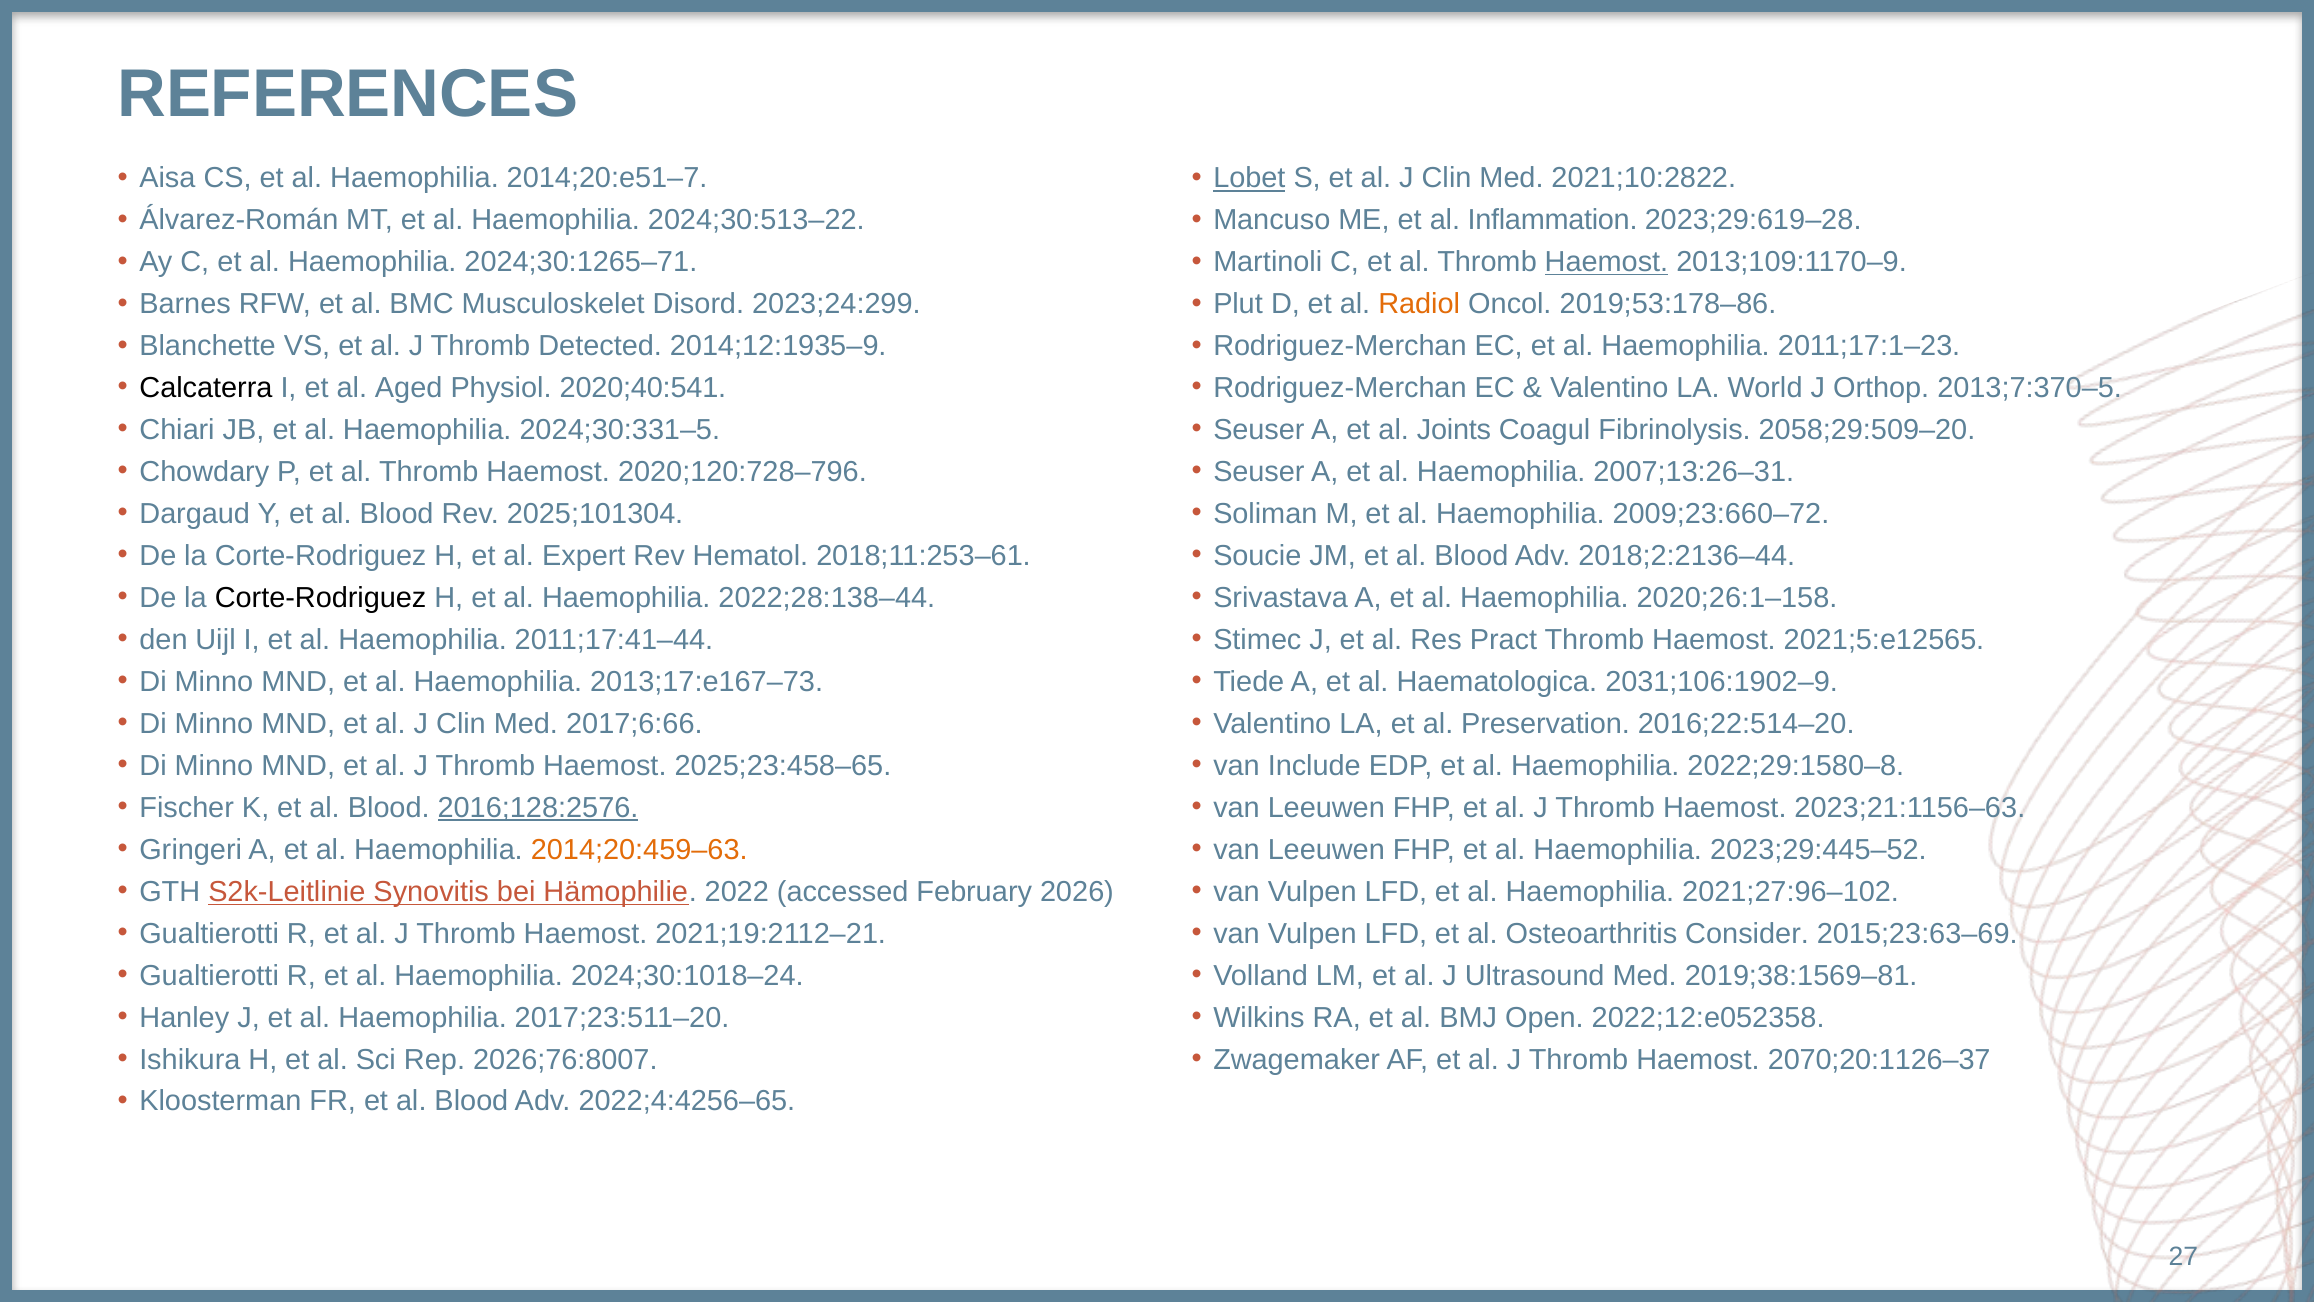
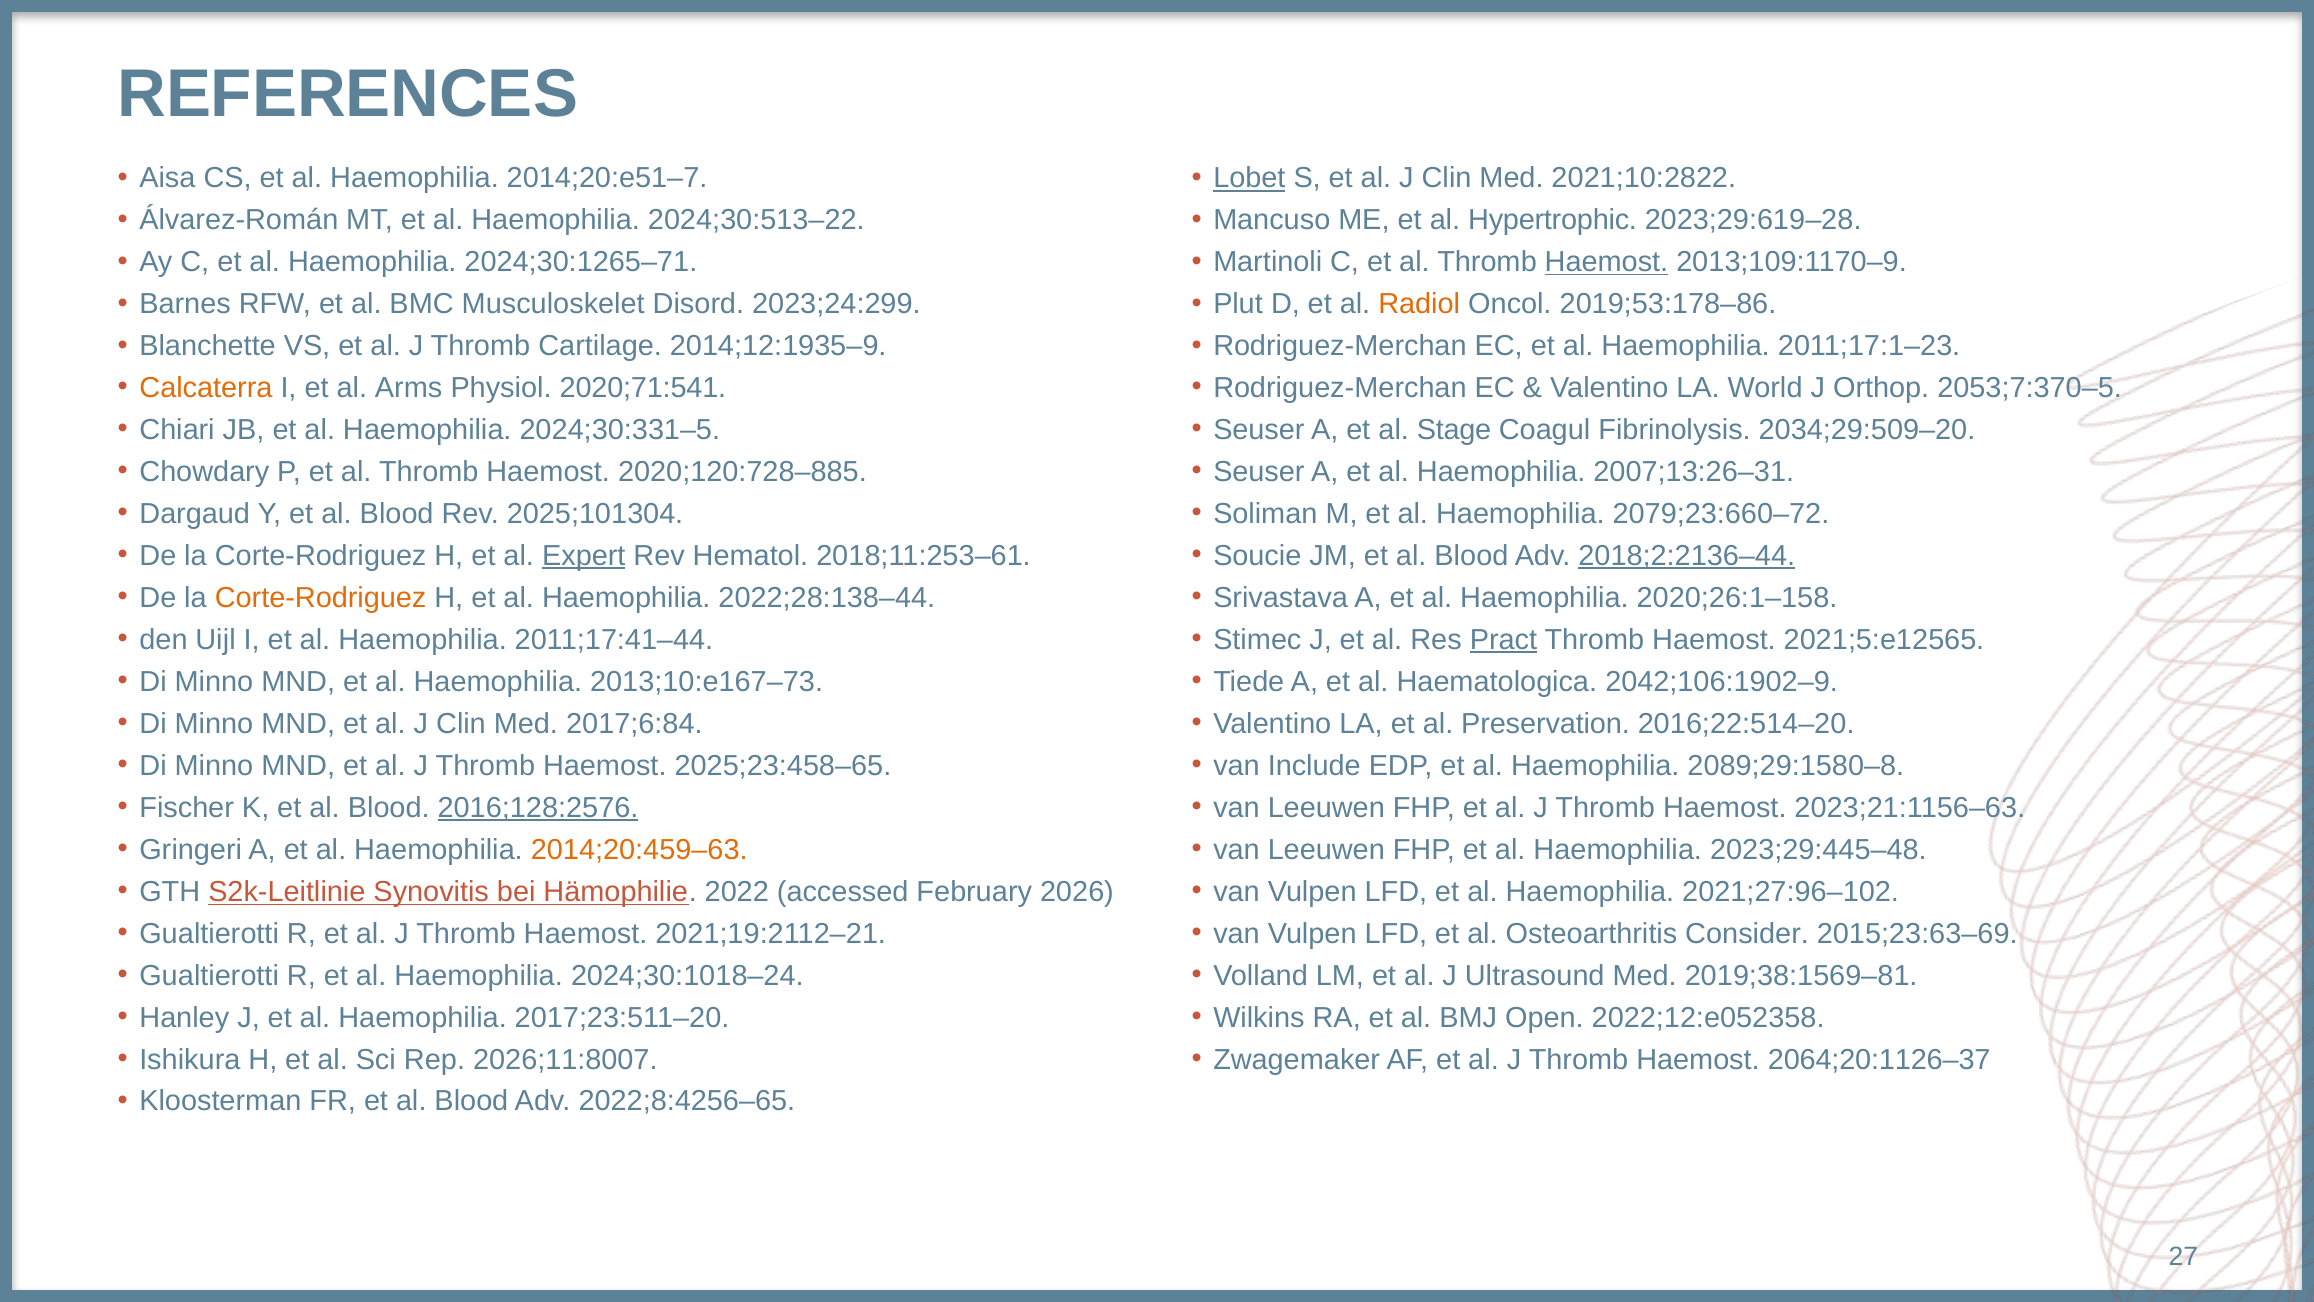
Inflammation: Inflammation -> Hypertrophic (1553, 220)
Detected: Detected -> Cartilage (600, 346)
Calcaterra colour: black -> orange (206, 388)
Aged: Aged -> Arms (409, 388)
2020;40:541: 2020;40:541 -> 2020;71:541 (643, 388)
2013;7:370–5: 2013;7:370–5 -> 2053;7:370–5 (2030, 388)
Joints: Joints -> Stage (1454, 430)
2058;29:509–20: 2058;29:509–20 -> 2034;29:509–20 (1867, 430)
2020;120:728–796: 2020;120:728–796 -> 2020;120:728–885 (742, 472)
2009;23:660–72: 2009;23:660–72 -> 2079;23:660–72 (1721, 514)
Expert underline: none -> present (584, 556)
2018;2:2136–44 underline: none -> present (1687, 556)
Corte-Rodriguez colour: black -> orange (321, 598)
Pract underline: none -> present (1503, 640)
2013;17:e167–73: 2013;17:e167–73 -> 2013;10:e167–73 (707, 682)
2031;106:1902–9: 2031;106:1902–9 -> 2042;106:1902–9 (1722, 682)
2017;6:66: 2017;6:66 -> 2017;6:84 (634, 724)
2022;29:1580–8: 2022;29:1580–8 -> 2089;29:1580–8 (1796, 765)
2023;29:445–52: 2023;29:445–52 -> 2023;29:445–48 (1818, 849)
2026;76:8007: 2026;76:8007 -> 2026;11:8007 (565, 1059)
2070;20:1126–37: 2070;20:1126–37 -> 2064;20:1126–37 (1879, 1059)
2022;4:4256–65: 2022;4:4256–65 -> 2022;8:4256–65 (687, 1101)
